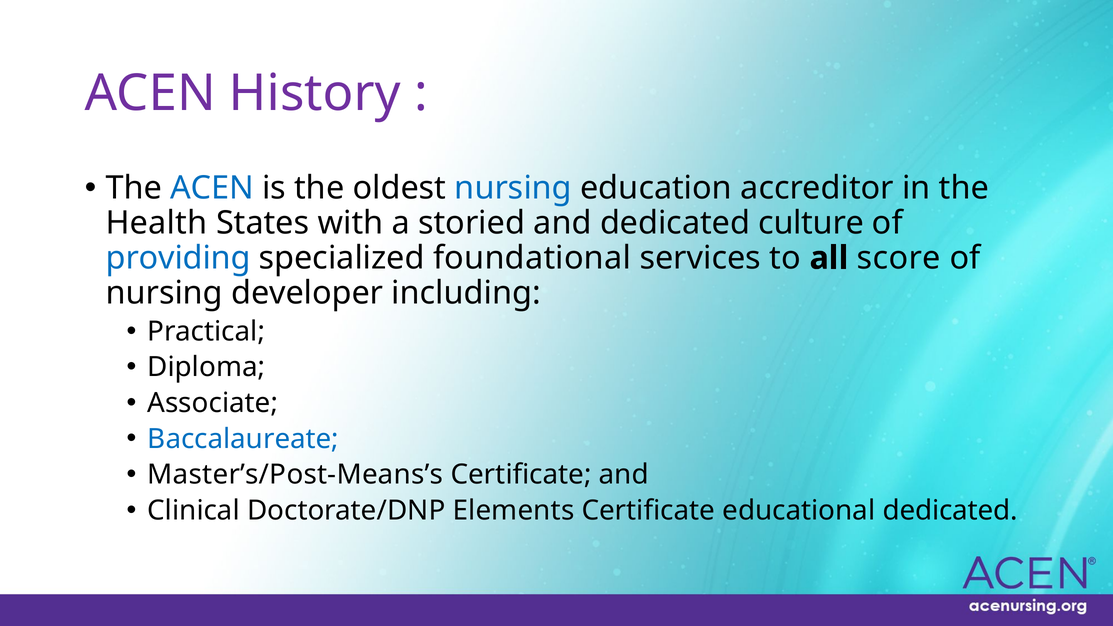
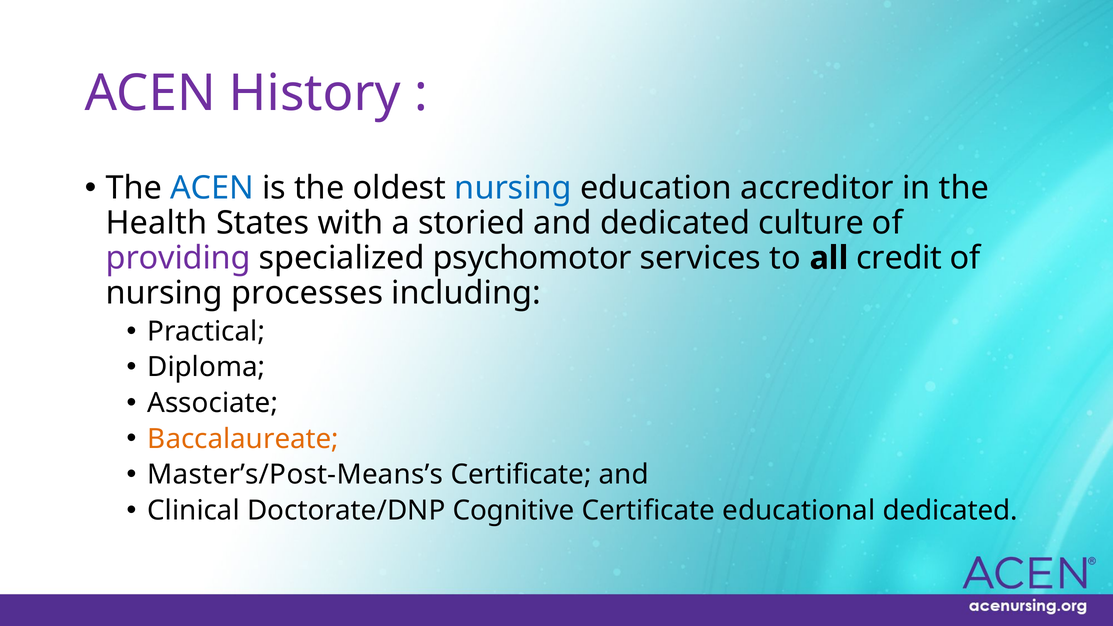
providing colour: blue -> purple (178, 258)
foundational: foundational -> psychomotor (532, 258)
score: score -> credit (899, 258)
developer: developer -> processes (307, 293)
Baccalaureate colour: blue -> orange (243, 439)
Elements: Elements -> Cognitive (514, 511)
